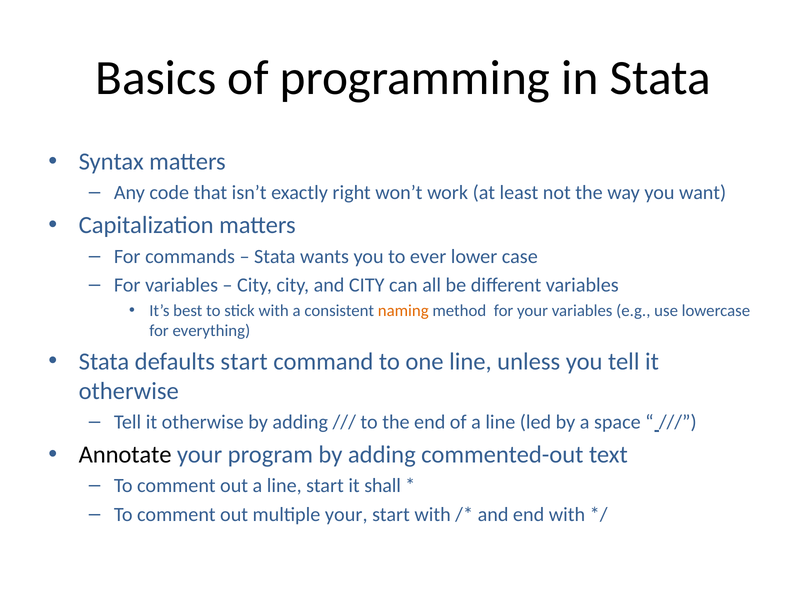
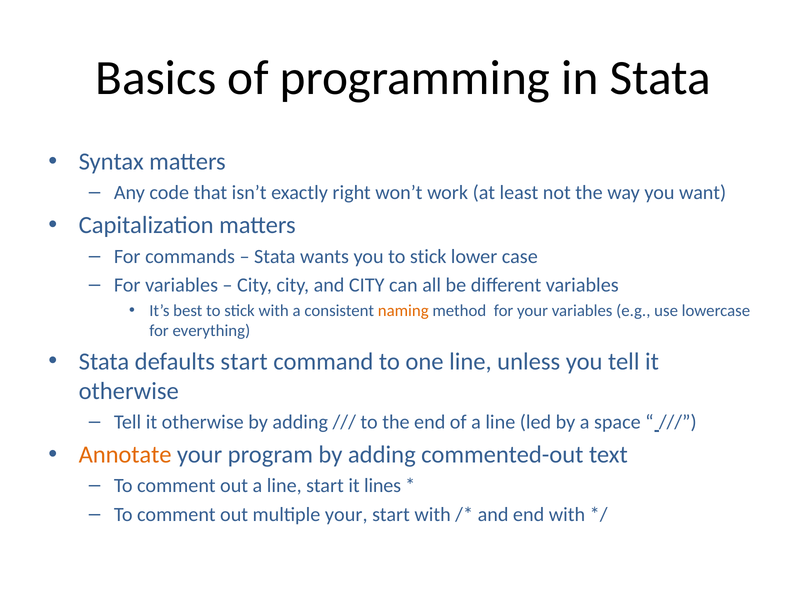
you to ever: ever -> stick (428, 256)
Annotate colour: black -> orange (125, 455)
shall: shall -> lines (383, 486)
